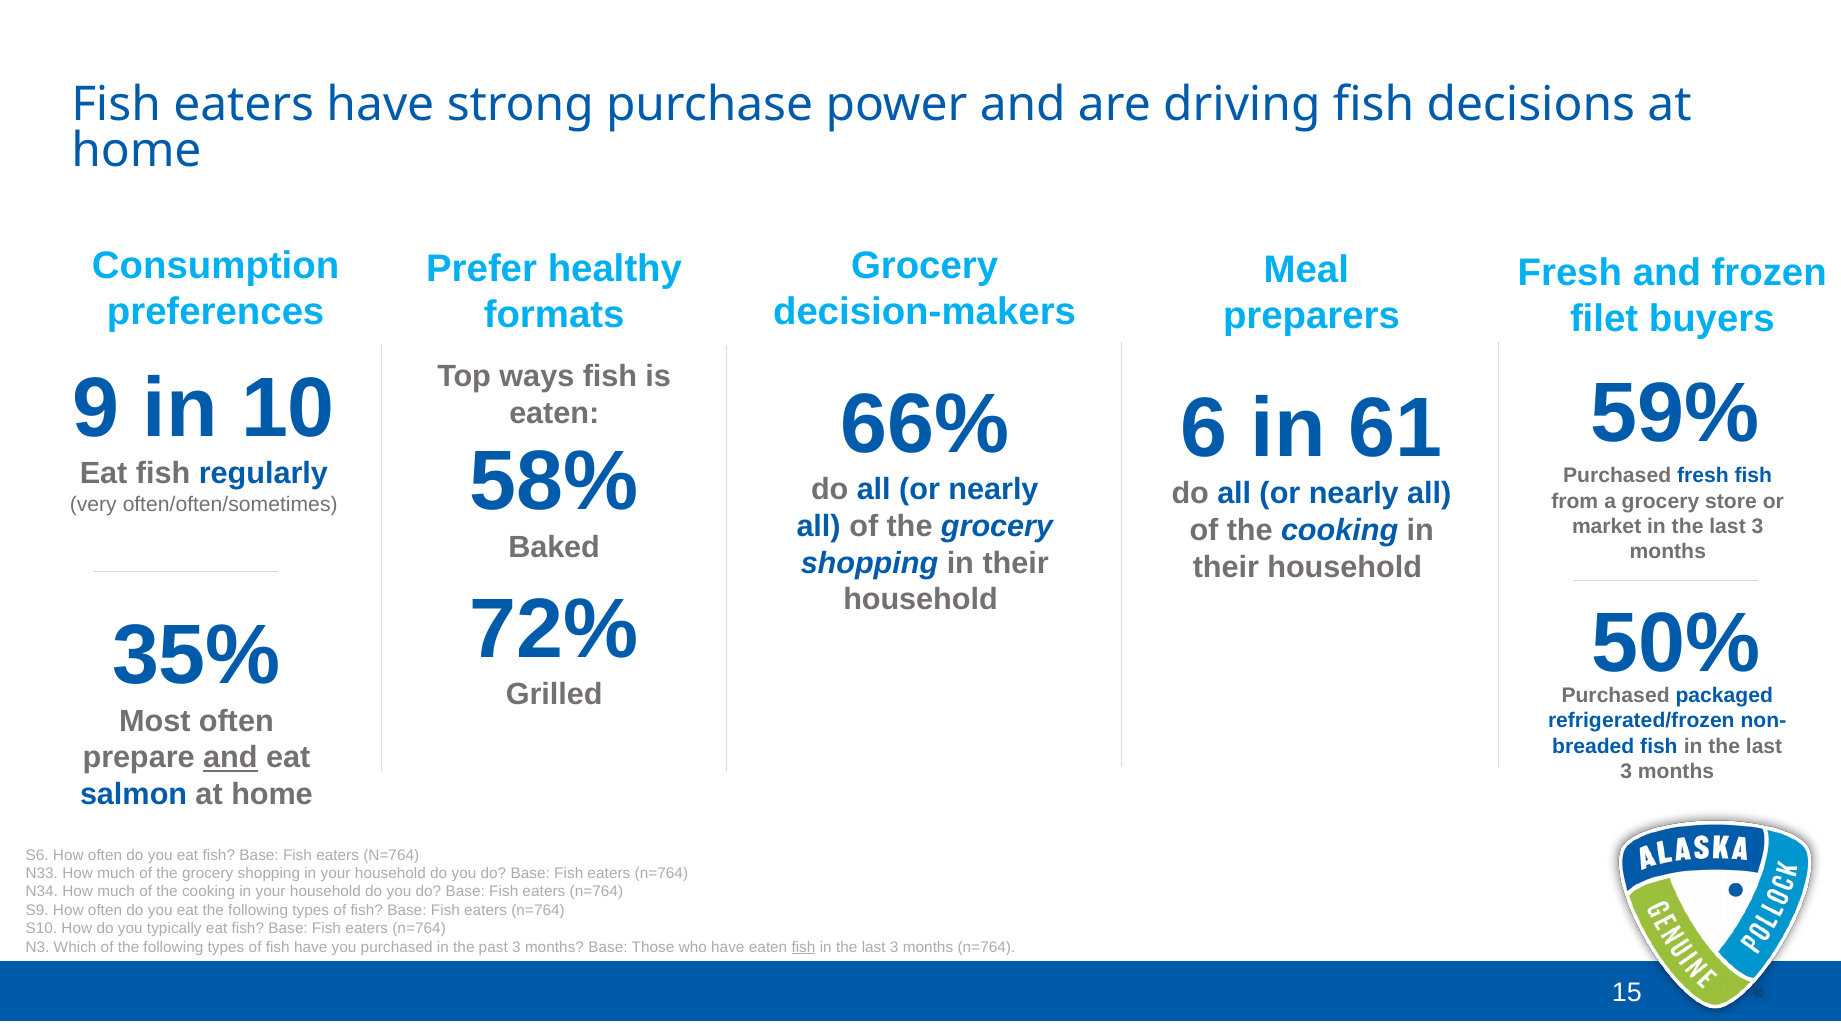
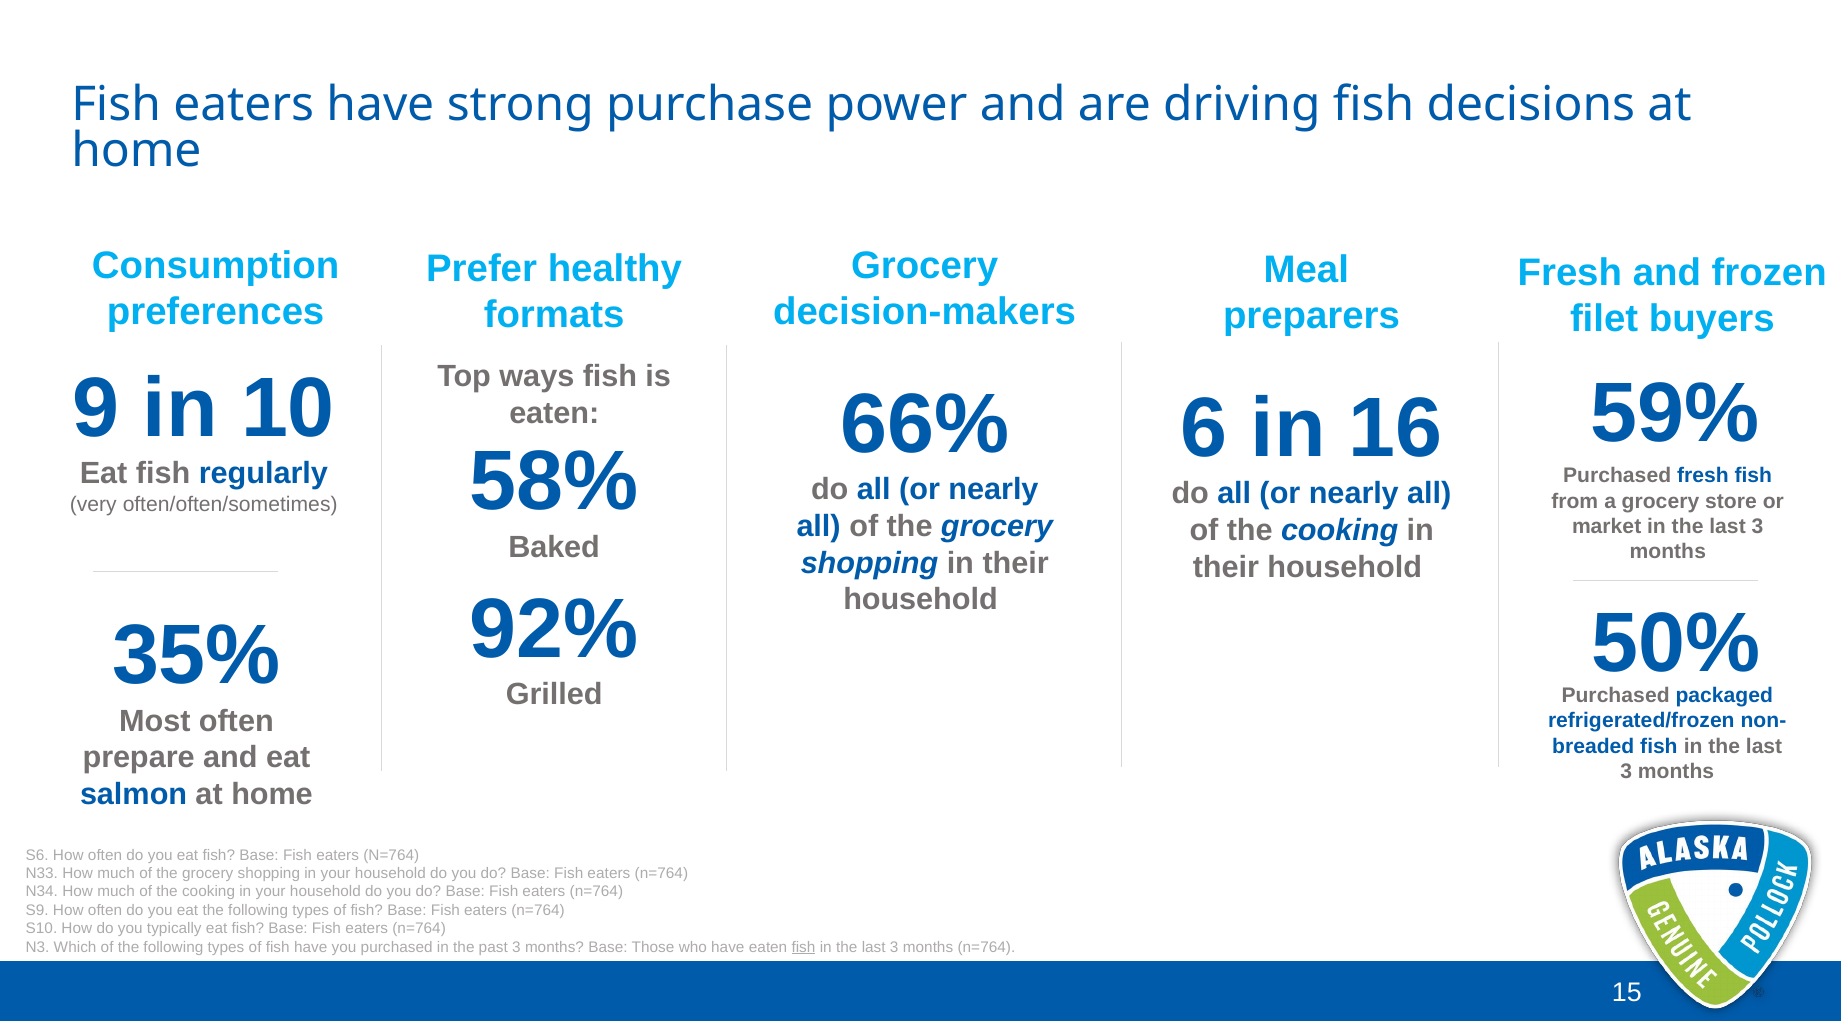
61: 61 -> 16 (1396, 429)
72%: 72% -> 92% (554, 630)
and underline: present -> none (230, 758)
